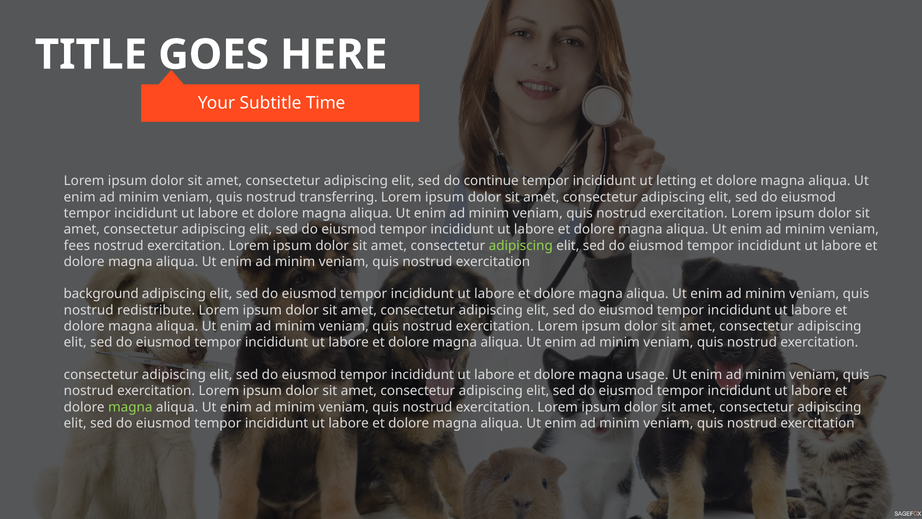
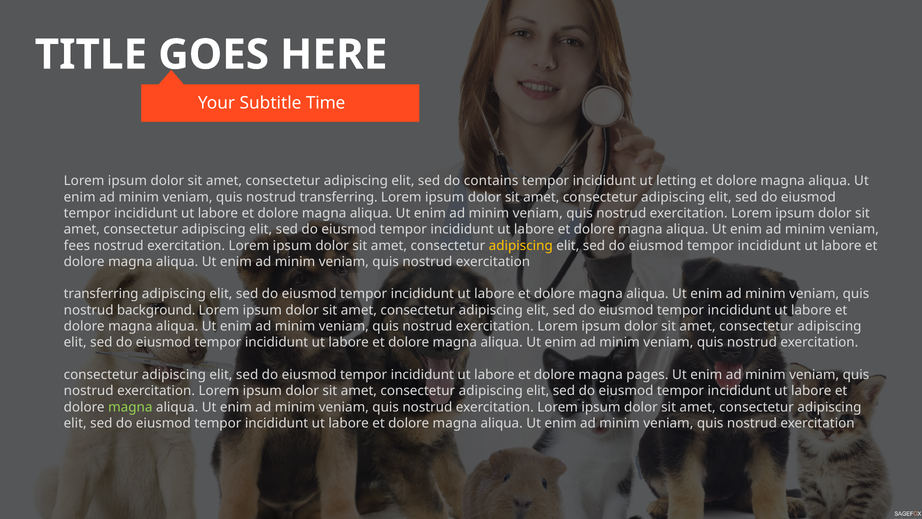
continue: continue -> contains (491, 181)
adipiscing colour: light green -> yellow (521, 245)
background: background -> transferring (101, 294)
redistribute: redistribute -> background (156, 310)
usage: usage -> pages (647, 375)
